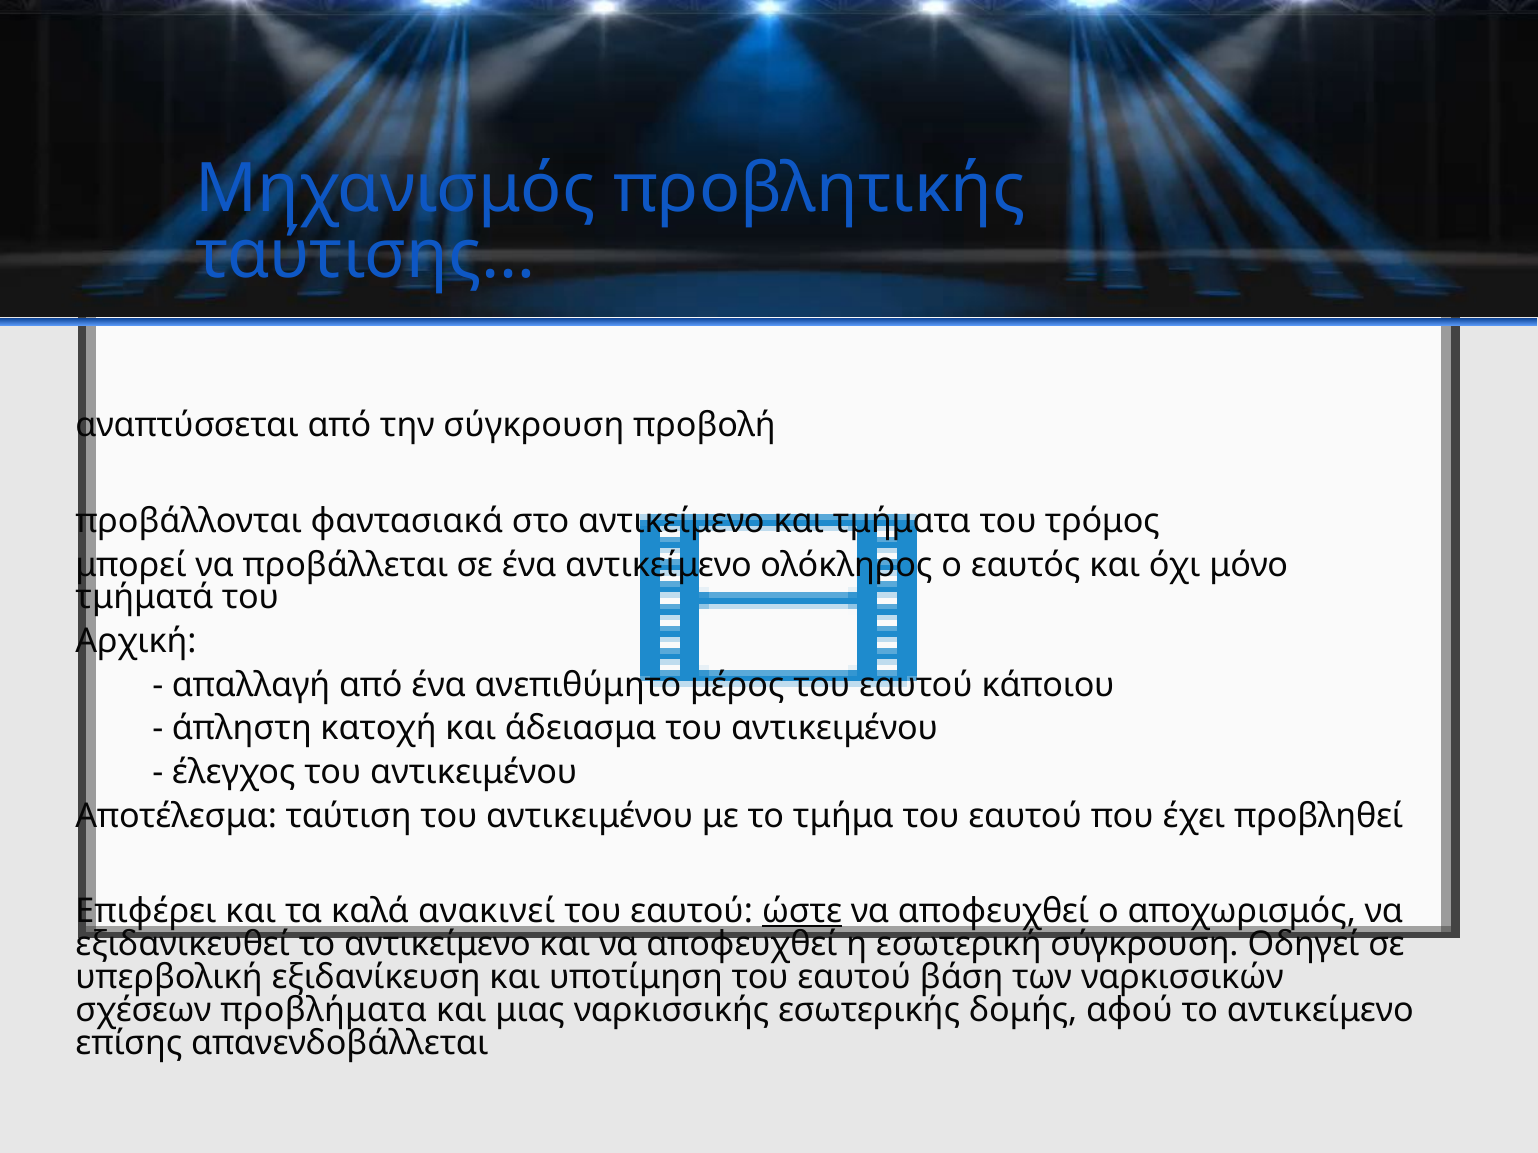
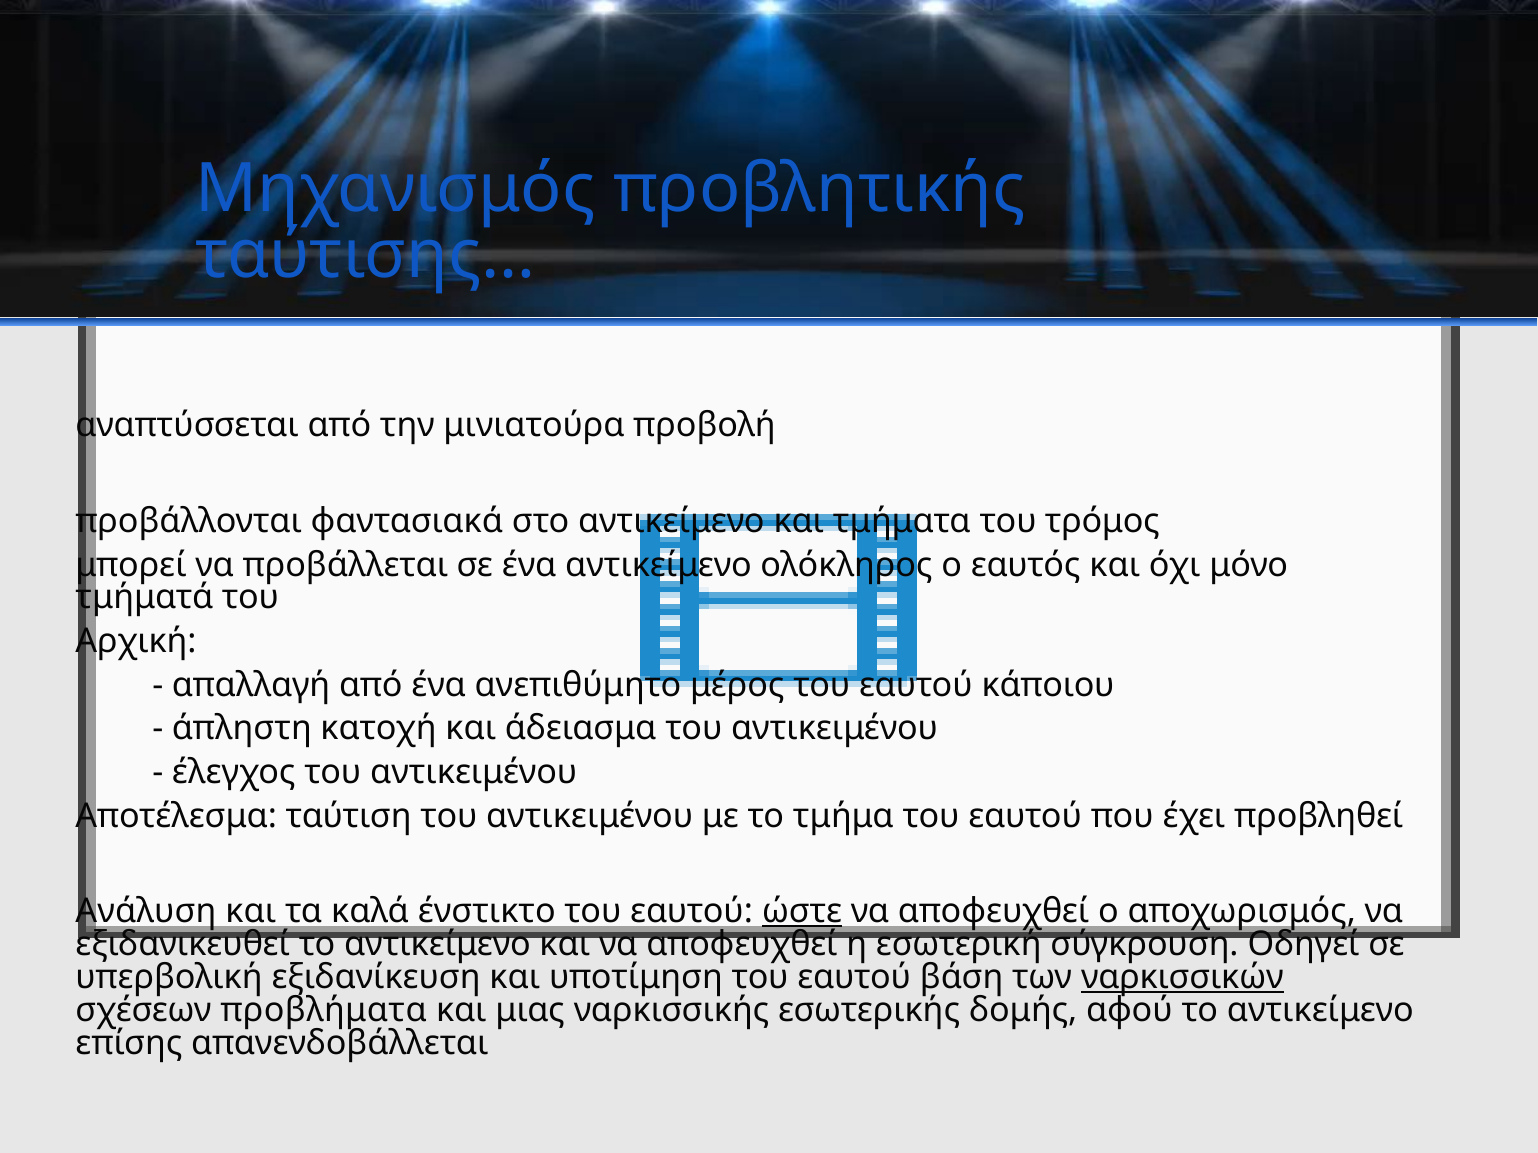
την σύγκρουση: σύγκρουση -> μινιατούρα (534, 426)
Επιφέρει: Επιφέρει -> Ανάλυση (146, 912)
ανακινεί: ανακινεί -> ένστικτο (487, 912)
ναρκισσικών underline: none -> present (1182, 978)
